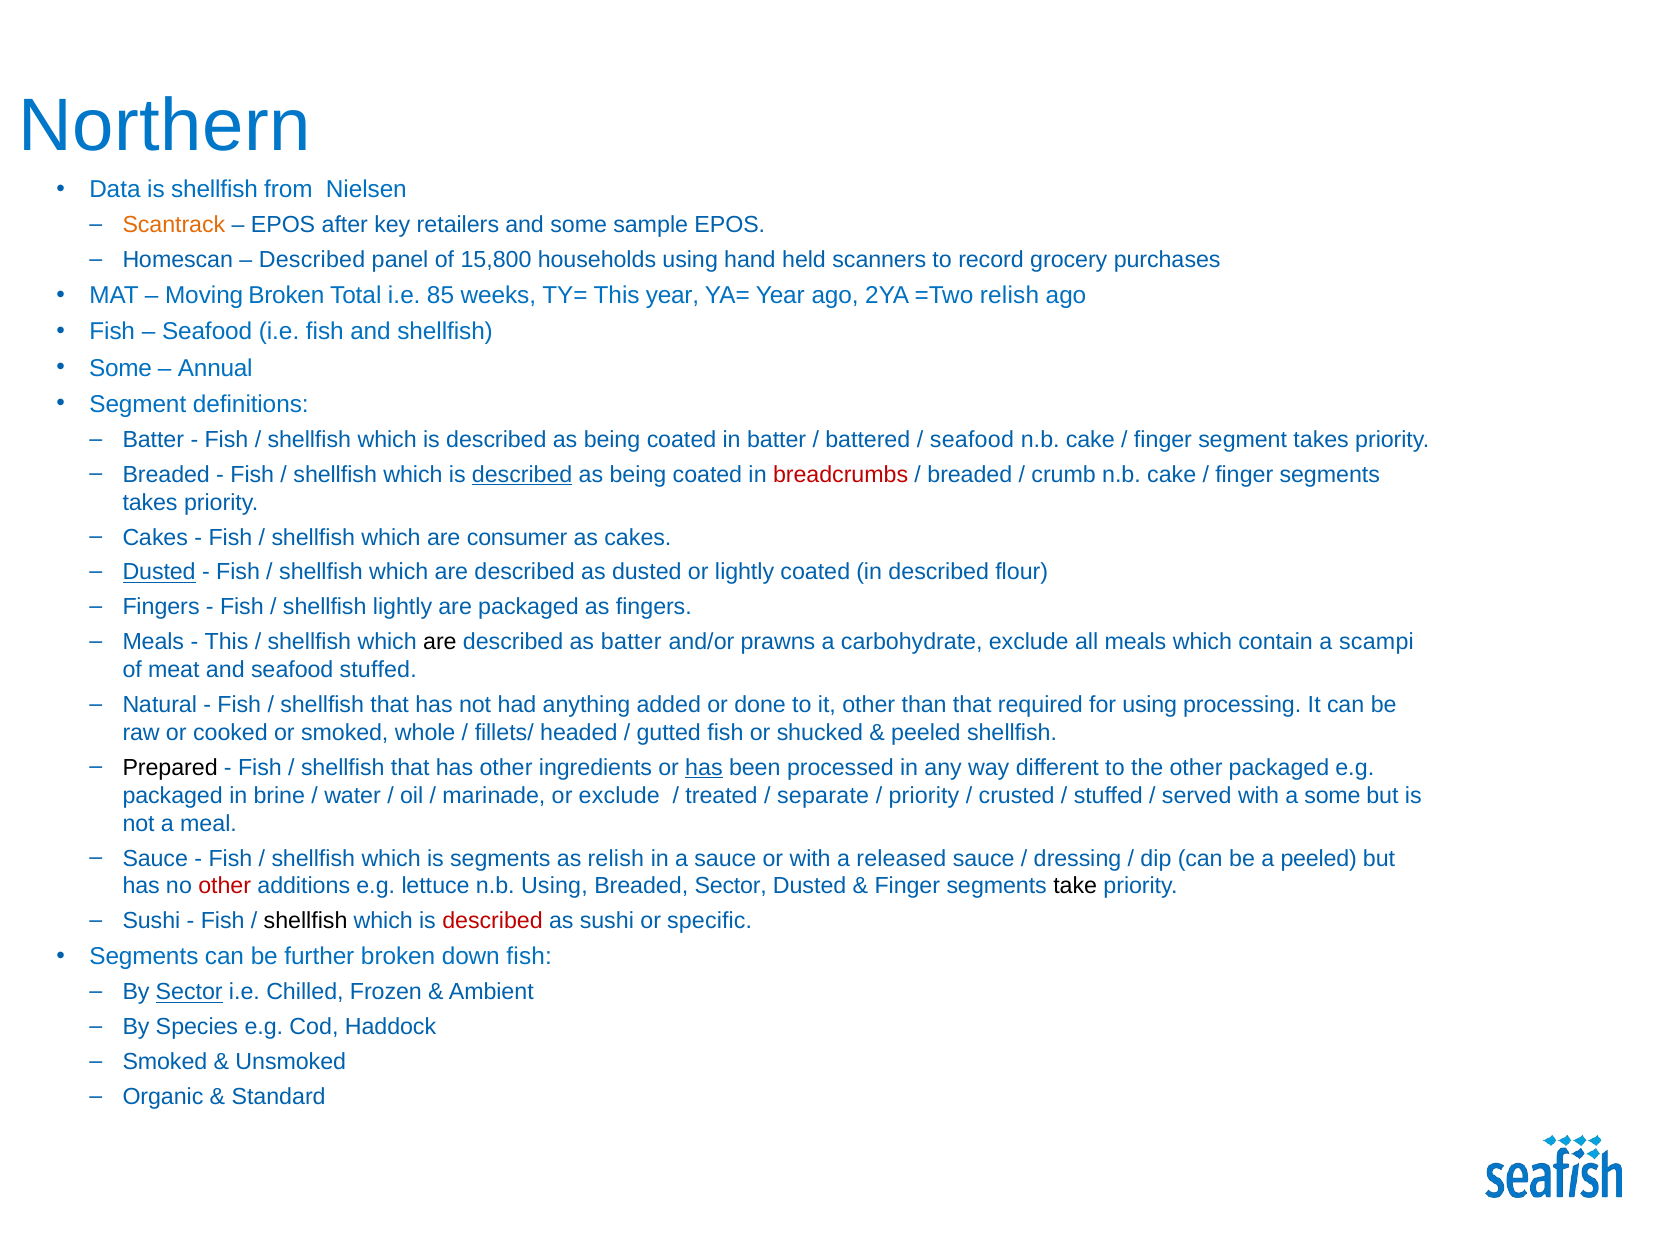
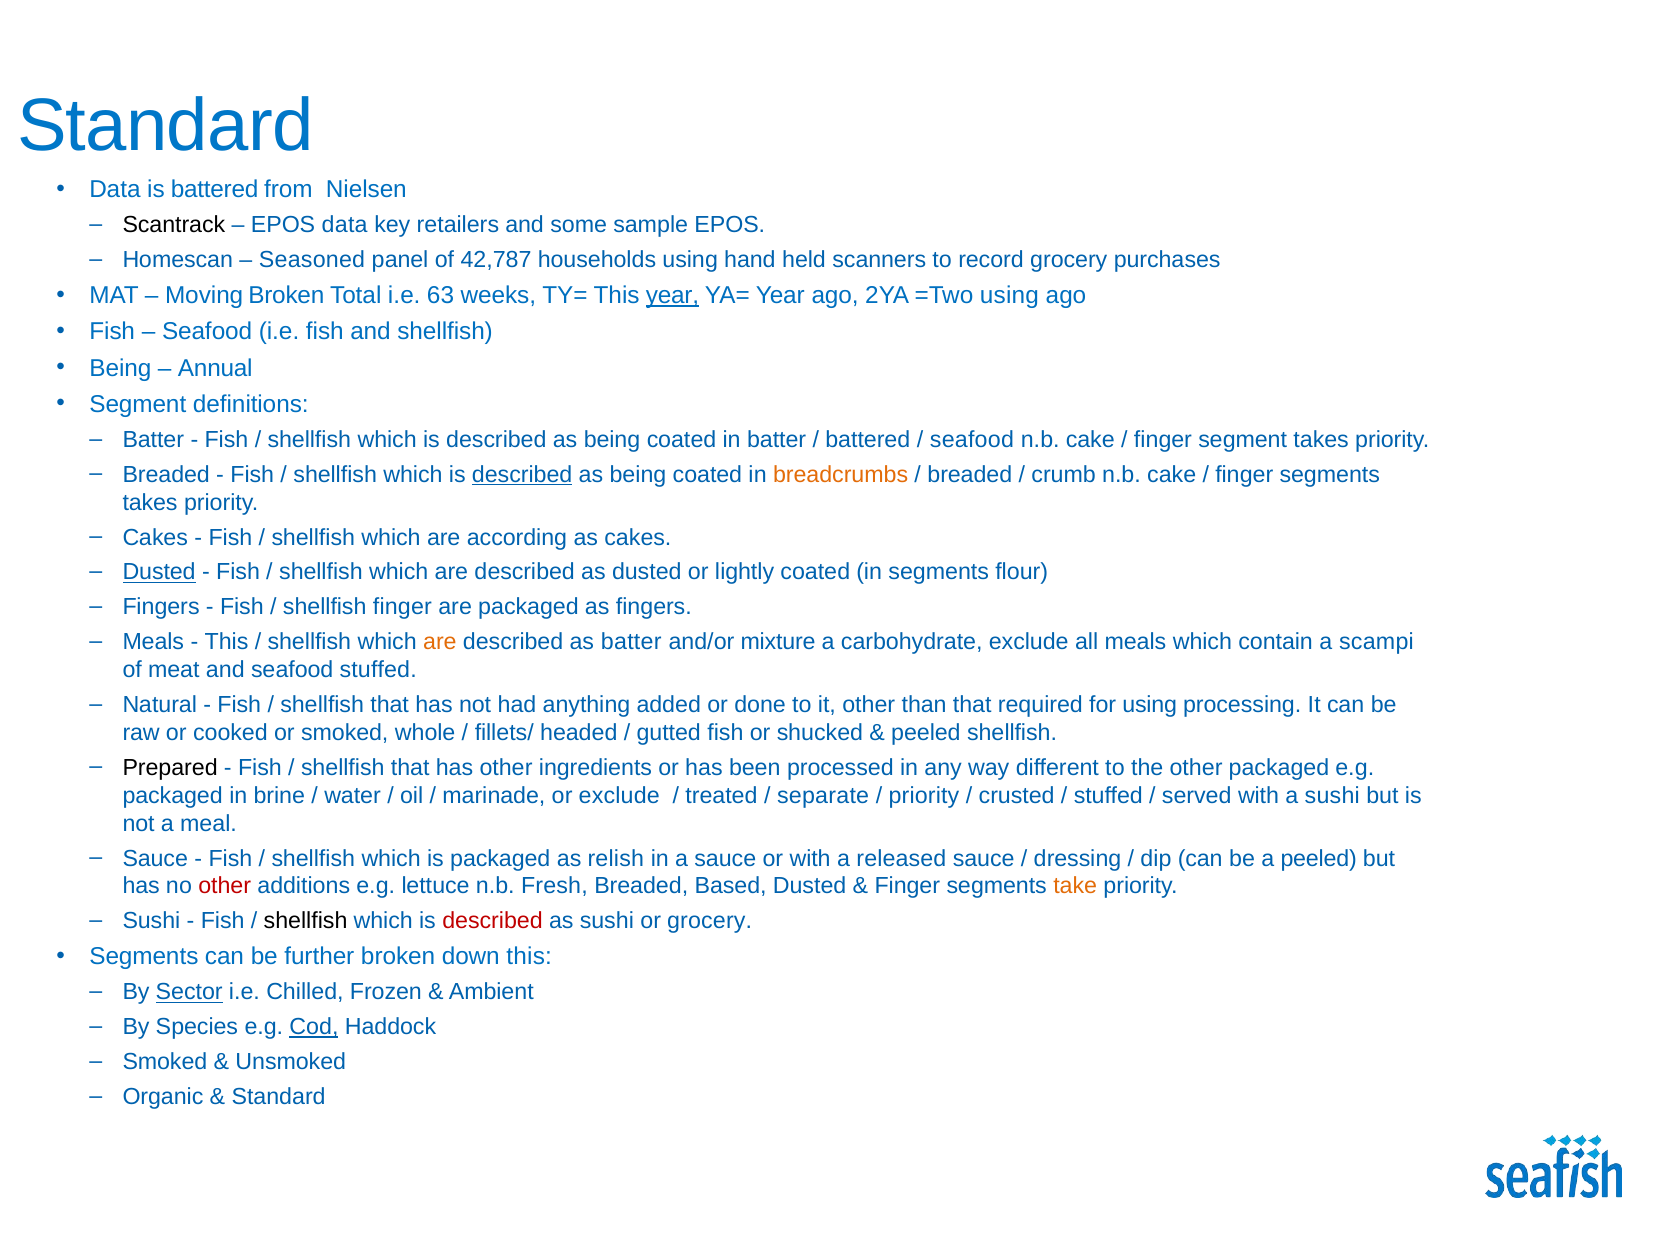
Northern: Northern -> Standard (165, 125)
is shellfish: shellfish -> battered (215, 190)
Scantrack colour: orange -> black (174, 225)
EPOS after: after -> data (345, 225)
Described: Described -> Seasoned (312, 260)
15,800: 15,800 -> 42,787 (496, 260)
85: 85 -> 63 (441, 296)
year underline: none -> present (673, 296)
=Two relish: relish -> using (1009, 296)
Some: Some -> Being (120, 368)
breadcrumbs colour: red -> orange (841, 475)
consumer: consumer -> according (517, 537)
in described: described -> segments (939, 572)
shellfish lightly: lightly -> finger (402, 607)
are colour: black -> orange (440, 642)
prawns: prawns -> mixture (778, 642)
has underline: present -> none (704, 768)
a some: some -> sushi (1332, 796)
is segments: segments -> packaged (500, 858)
n.b Using: Using -> Fresh (554, 886)
Breaded Sector: Sector -> Based (731, 886)
take colour: black -> orange (1075, 886)
or specific: specific -> grocery (710, 921)
down fish: fish -> this (529, 957)
Cod underline: none -> present (314, 1027)
